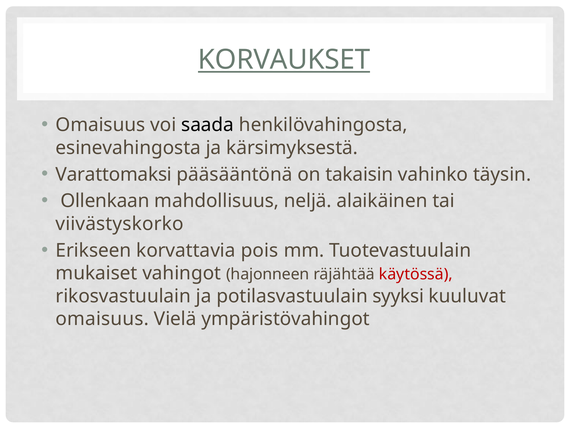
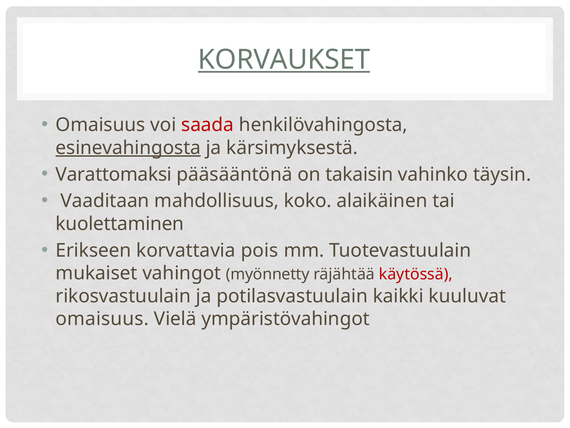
saada colour: black -> red (208, 125)
esinevahingosta underline: none -> present (128, 148)
Ollenkaan: Ollenkaan -> Vaaditaan (105, 201)
neljä: neljä -> koko (308, 201)
viivästyskorko: viivästyskorko -> kuolettaminen (120, 224)
hajonneen: hajonneen -> myönnetty (268, 274)
syyksi: syyksi -> kaikki (398, 296)
